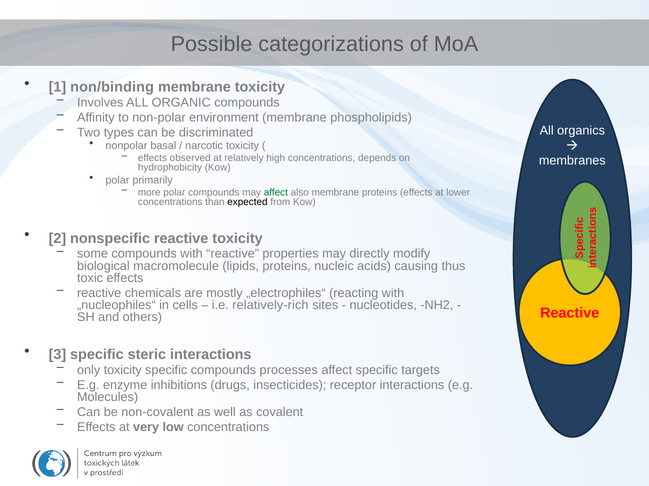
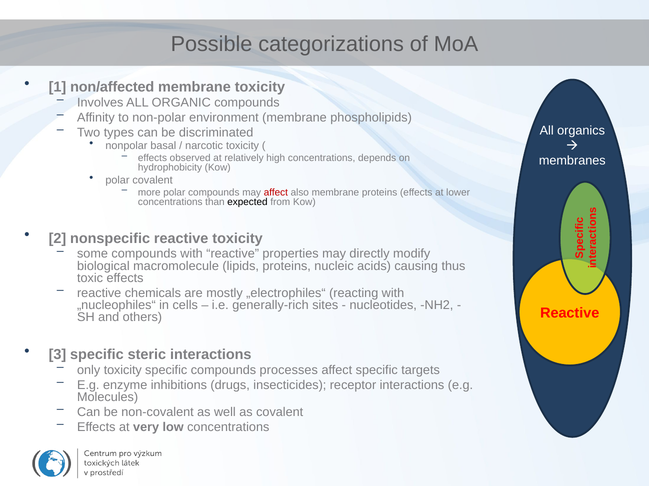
non/binding: non/binding -> non/affected (112, 87)
polar primarily: primarily -> covalent (153, 180)
affect colour: green -> red (276, 193)
relatively-rich: relatively-rich -> generally-rich (270, 306)
